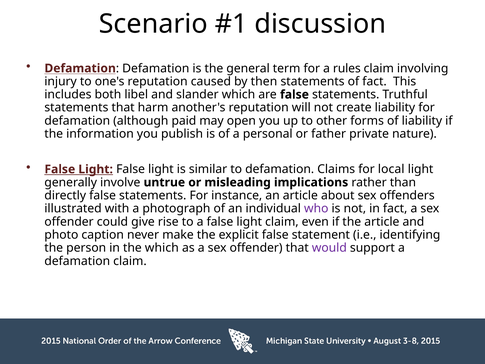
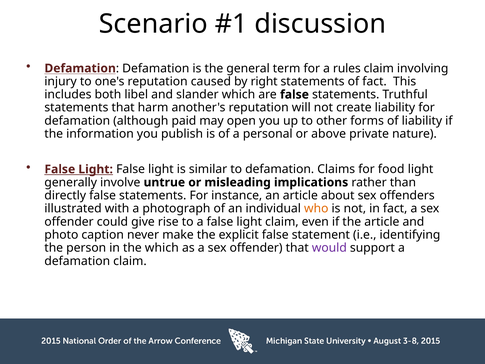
then: then -> right (264, 81)
father: father -> above (329, 134)
local: local -> food (391, 169)
who colour: purple -> orange (316, 208)
